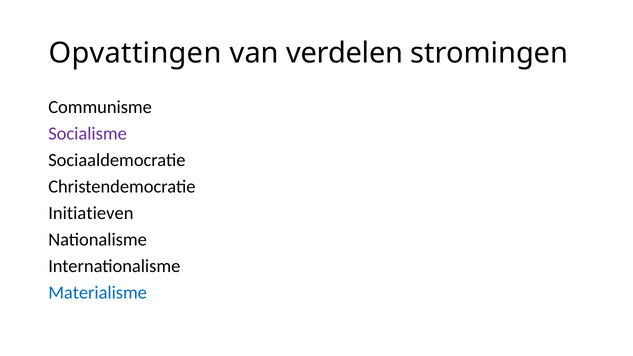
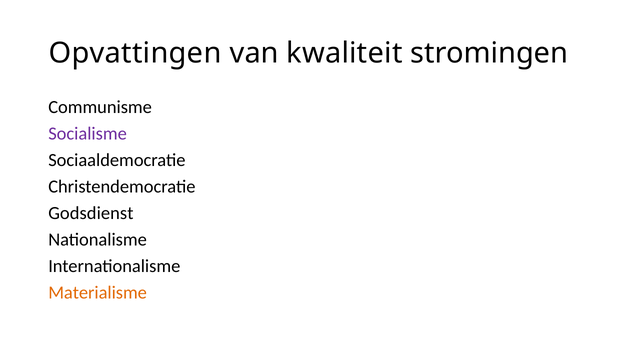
verdelen: verdelen -> kwaliteit (344, 53)
Initiatieven: Initiatieven -> Godsdienst (91, 213)
Materialisme colour: blue -> orange (98, 293)
